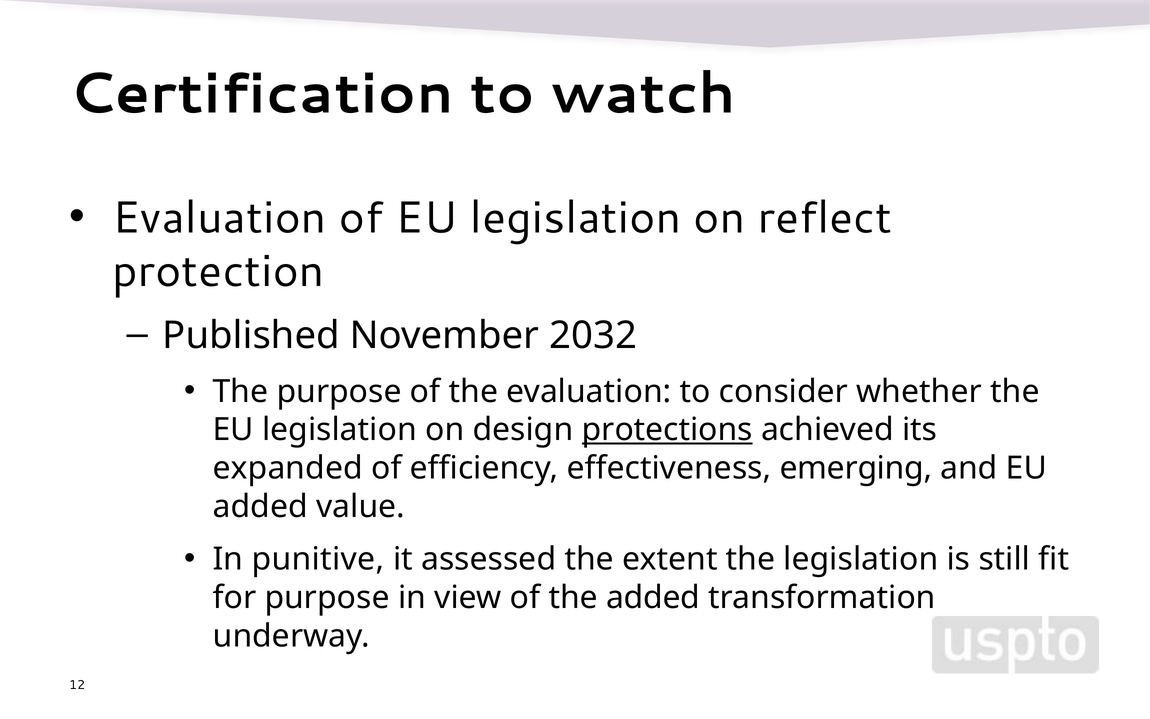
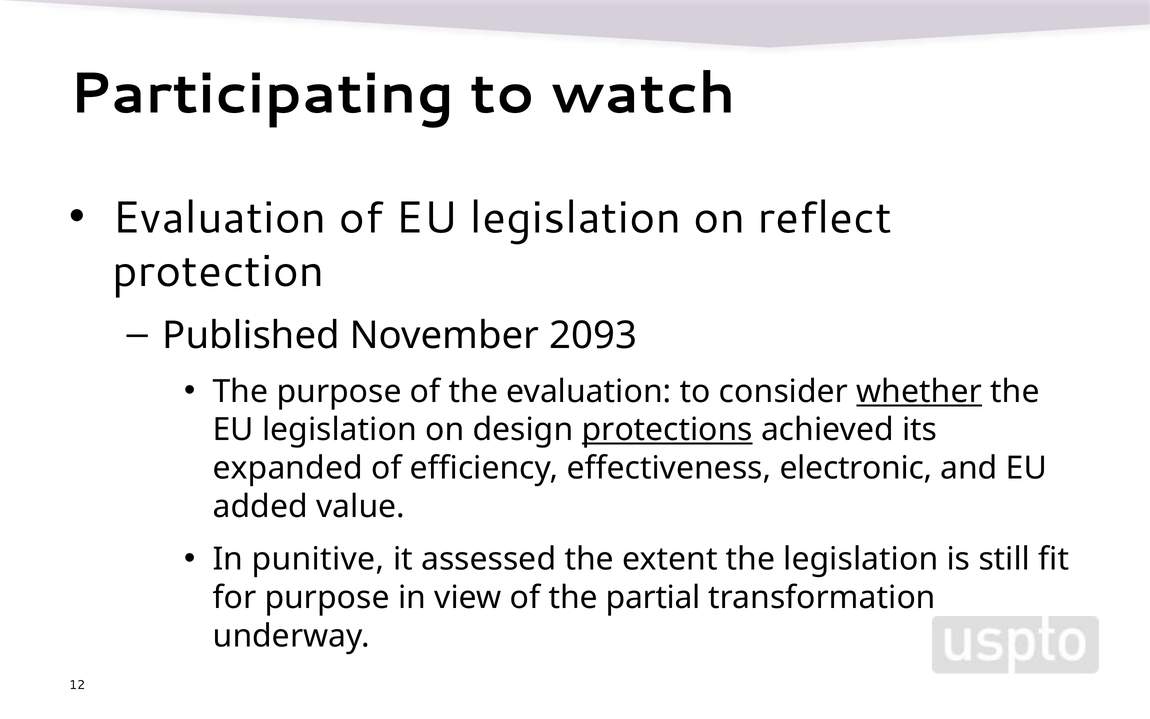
Certification: Certification -> Participating (262, 94)
2032: 2032 -> 2093 (593, 335)
whether underline: none -> present (919, 391)
emerging: emerging -> electronic (856, 468)
the added: added -> partial (653, 598)
